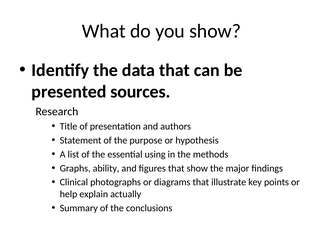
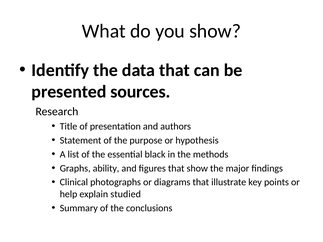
using: using -> black (155, 154)
actually: actually -> studied (126, 194)
